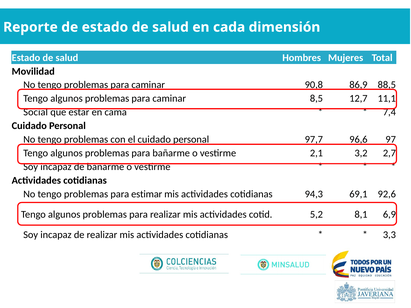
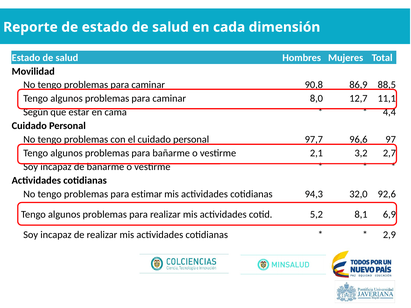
8,5: 8,5 -> 8,0 (316, 99)
Social: Social -> Según (36, 112)
7,4: 7,4 -> 4,4 (389, 112)
69,1: 69,1 -> 32,0 (358, 194)
3,3: 3,3 -> 2,9 (389, 235)
